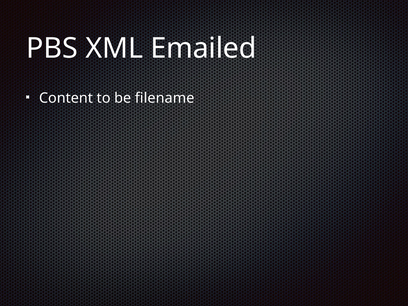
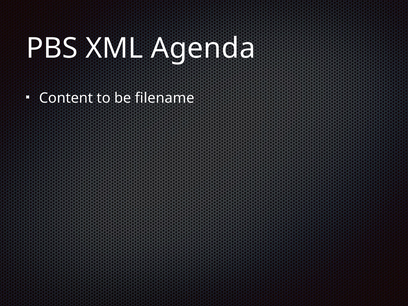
Emailed: Emailed -> Agenda (203, 48)
